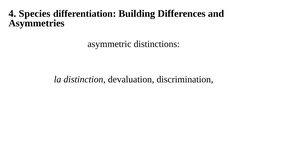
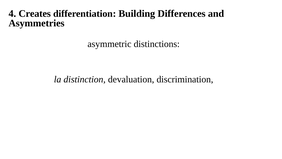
Species: Species -> Creates (35, 14)
